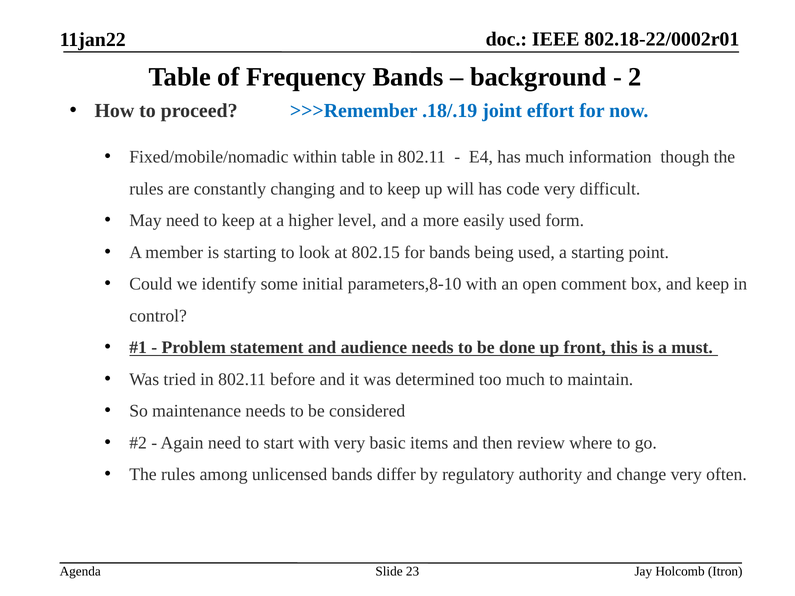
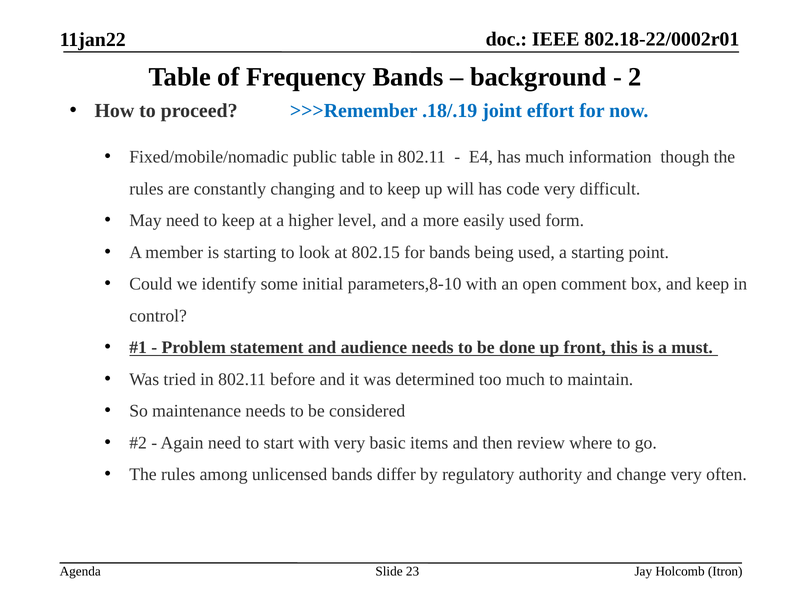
within: within -> public (315, 157)
